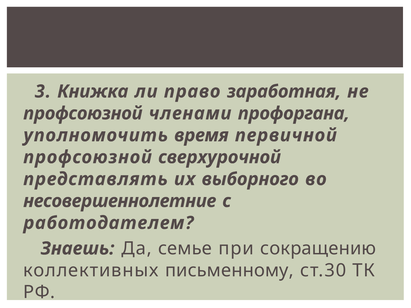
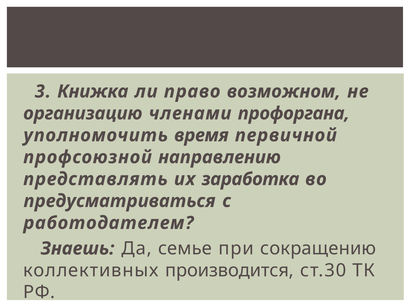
заработная: заработная -> возможном (284, 92)
профсоюзной: профсоюзной -> организацию (83, 113)
сверхурочной: сверхурочной -> направлению (220, 157)
выборного: выборного -> заработка (250, 179)
несовершеннолетние: несовершеннолетние -> предусматриваться (120, 201)
письменному: письменному -> производится (229, 271)
